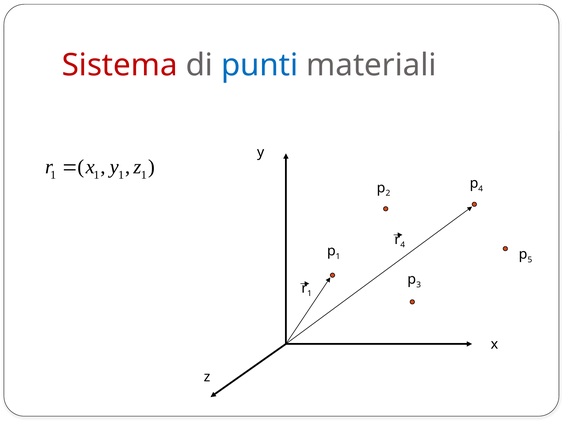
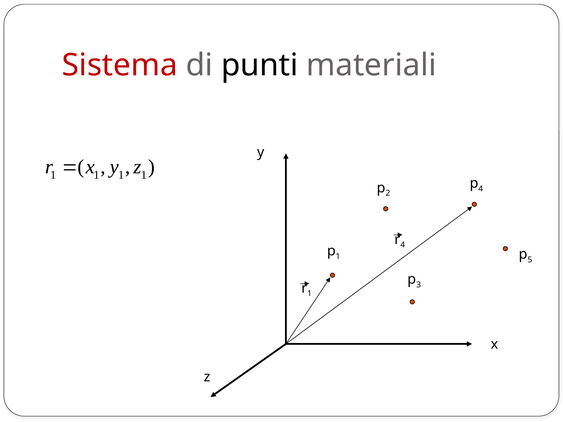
punti colour: blue -> black (260, 65)
